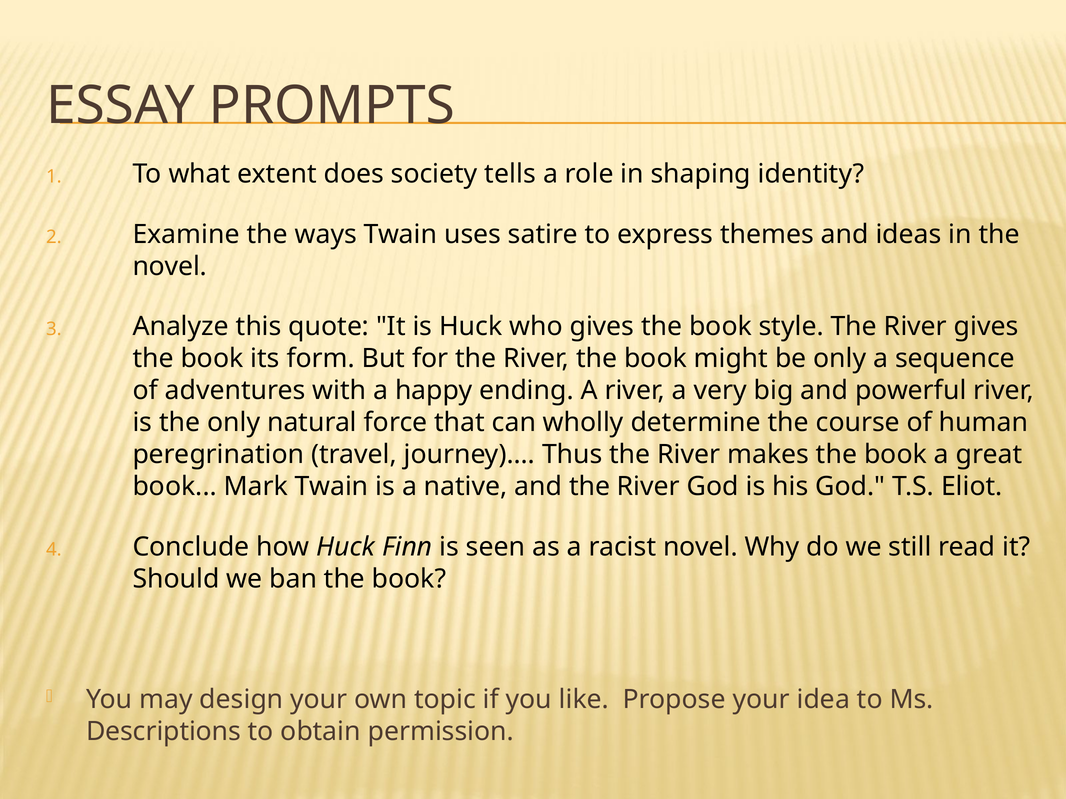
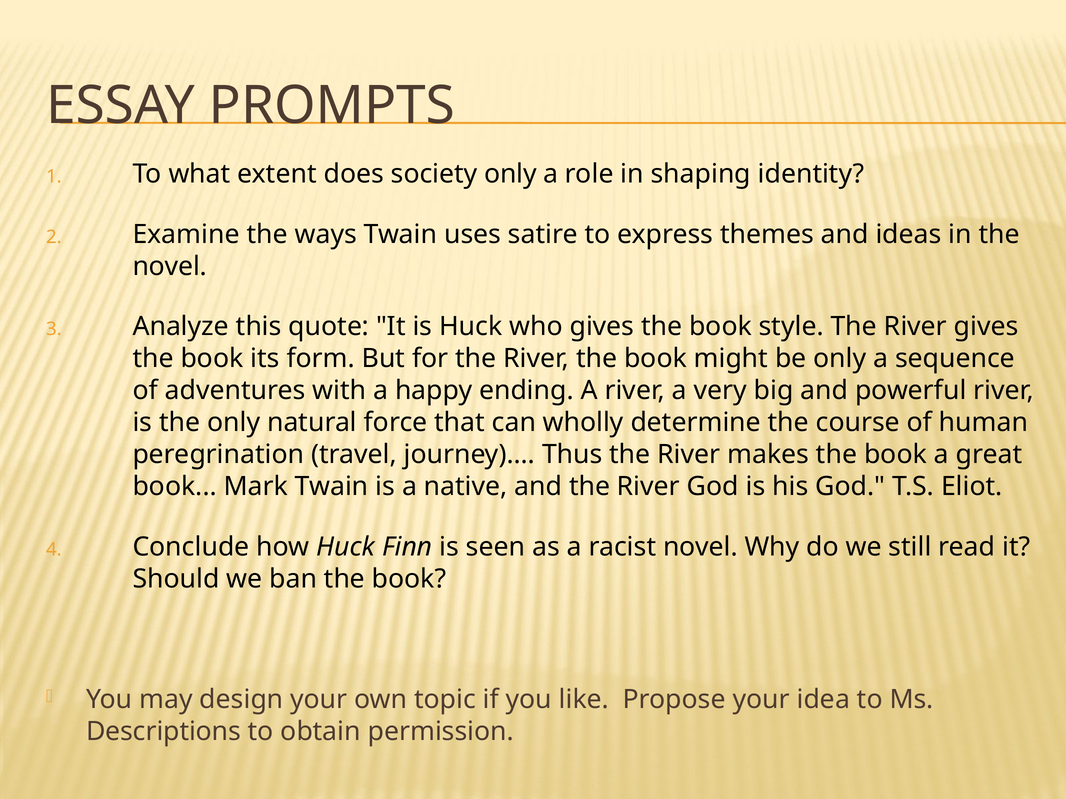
society tells: tells -> only (511, 174)
